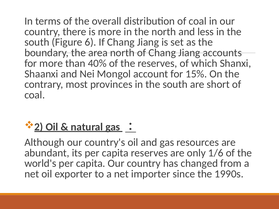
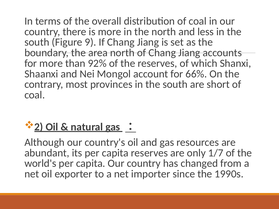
6: 6 -> 9 (91, 42)
40%: 40% -> 92% (97, 63)
15%: 15% -> 66% (196, 74)
1/6: 1/6 -> 1/7 (216, 153)
